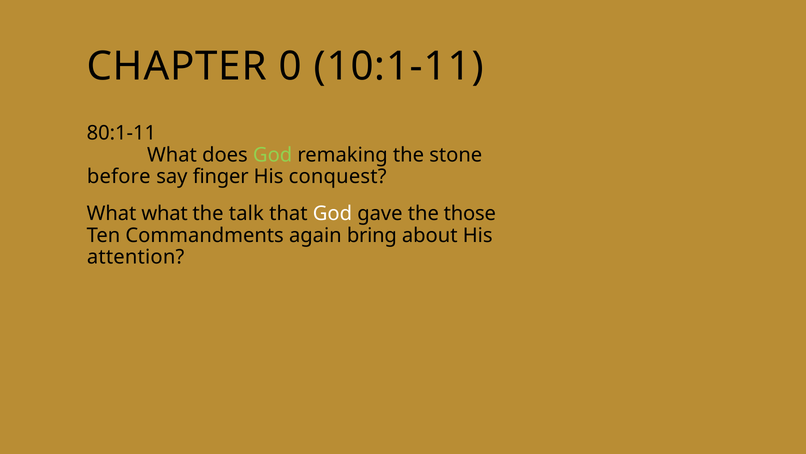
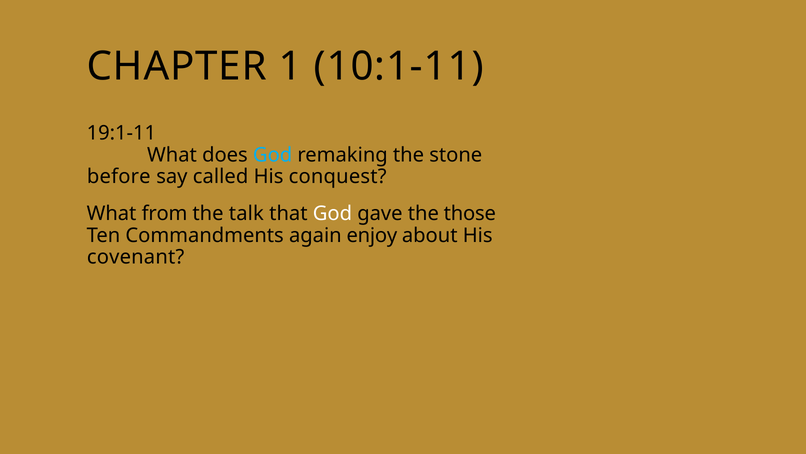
0: 0 -> 1 (290, 66)
80:1-11: 80:1-11 -> 19:1-11 (121, 133)
God colour: light green -> light blue (273, 155)
finger: finger -> called (221, 177)
What what: what -> from (165, 213)
bring: bring -> enjoy (372, 235)
attention: attention -> covenant (136, 257)
